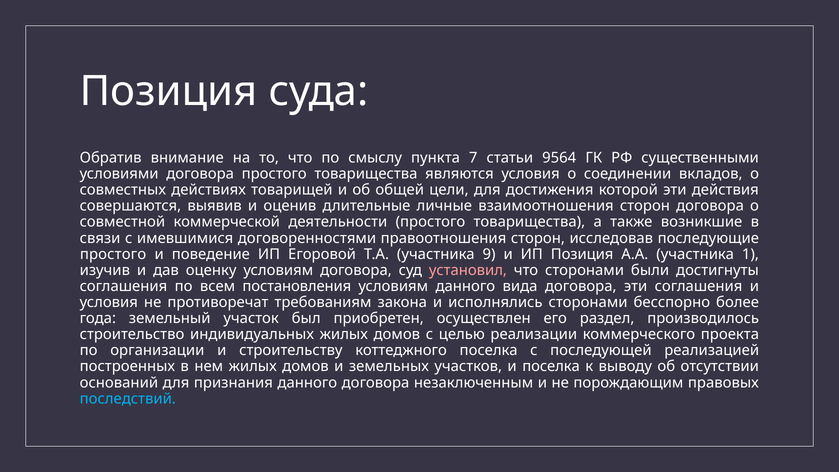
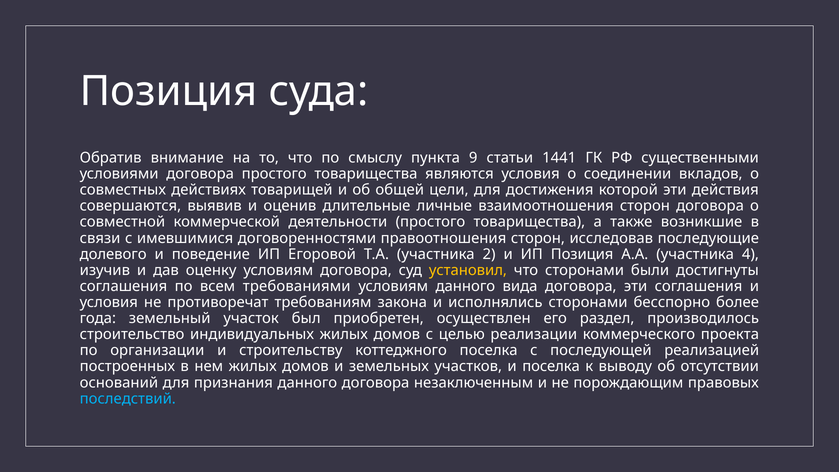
7: 7 -> 9 (473, 158)
9564: 9564 -> 1441 (559, 158)
простого: простого -> долевого (113, 254)
9: 9 -> 2 (489, 254)
1: 1 -> 4 (750, 254)
установил colour: pink -> yellow (468, 270)
постановления: постановления -> требованиями (297, 286)
